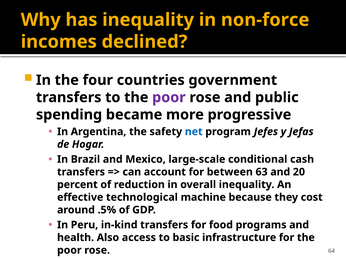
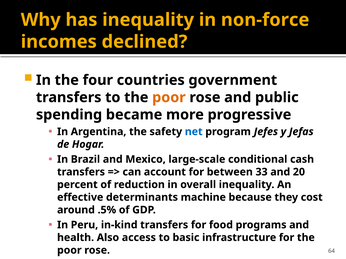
poor colour: purple -> orange (169, 98)
63: 63 -> 33 (262, 172)
technological: technological -> determinants (142, 198)
